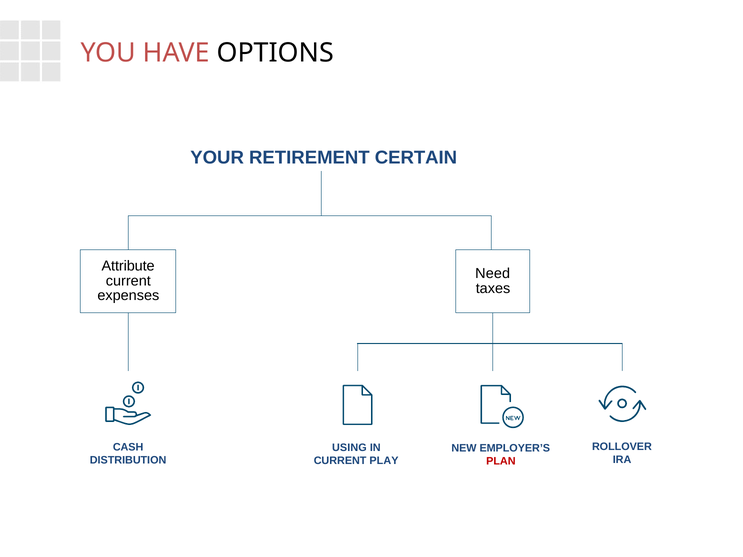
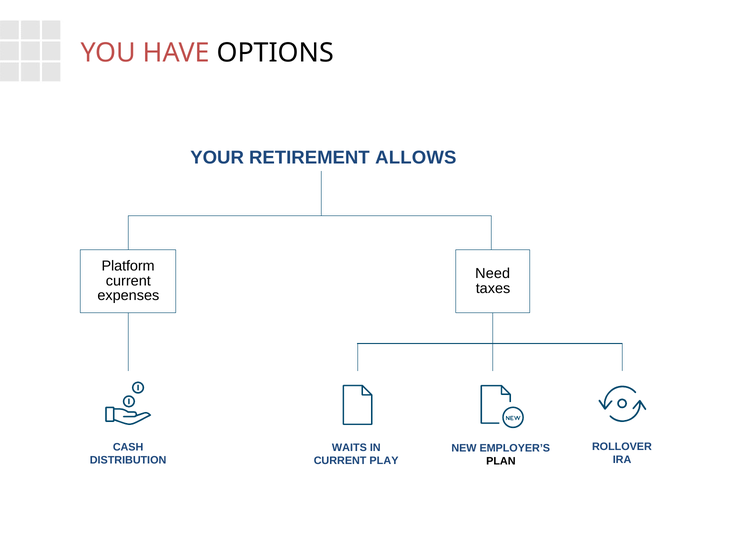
CERTAIN: CERTAIN -> ALLOWS (416, 158)
Attribute: Attribute -> Platform (128, 266)
USING: USING -> WAITS (349, 448)
PLAN colour: red -> black (501, 461)
